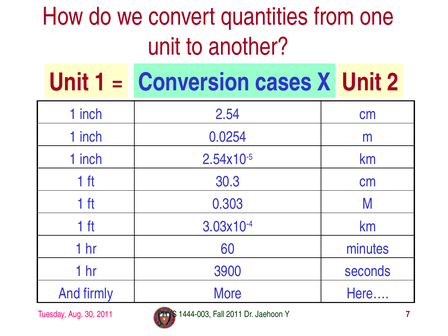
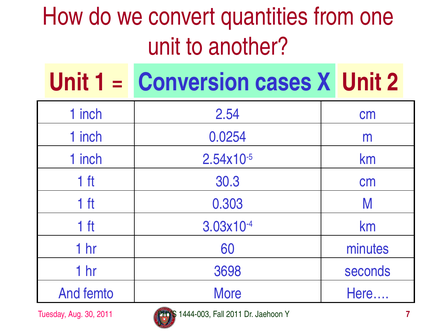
3900: 3900 -> 3698 (228, 271)
firmly: firmly -> femto (99, 294)
